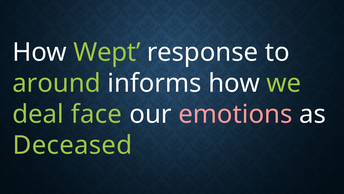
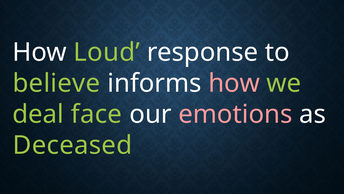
Wept: Wept -> Loud (107, 52)
around: around -> believe (56, 83)
how colour: white -> pink (234, 83)
